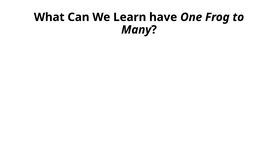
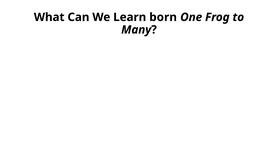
have: have -> born (163, 17)
